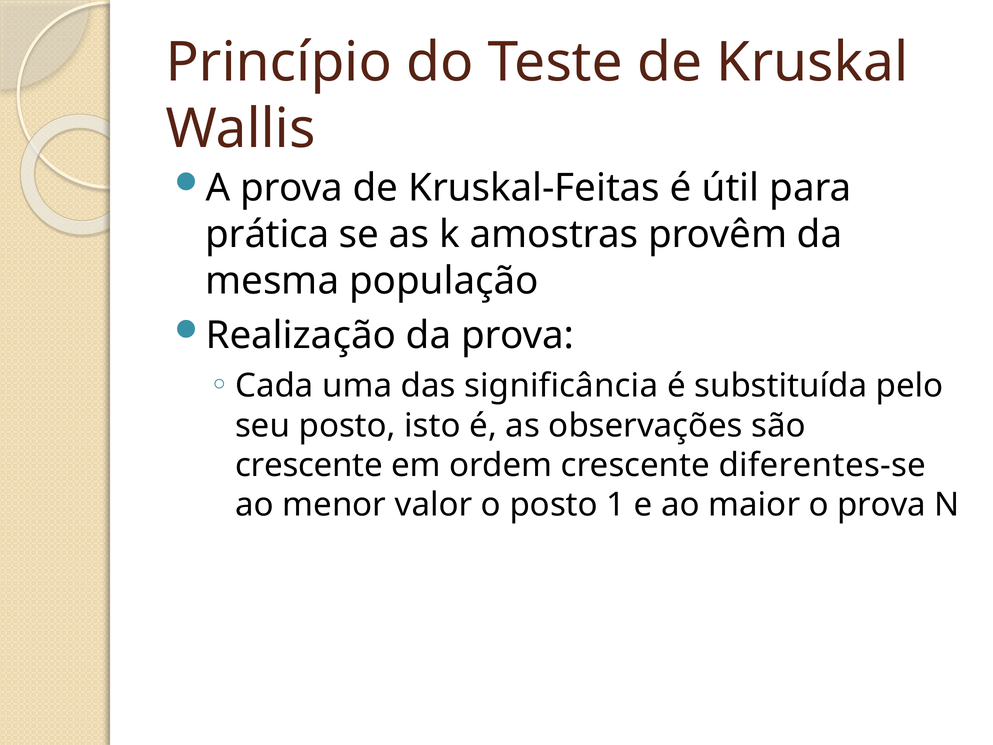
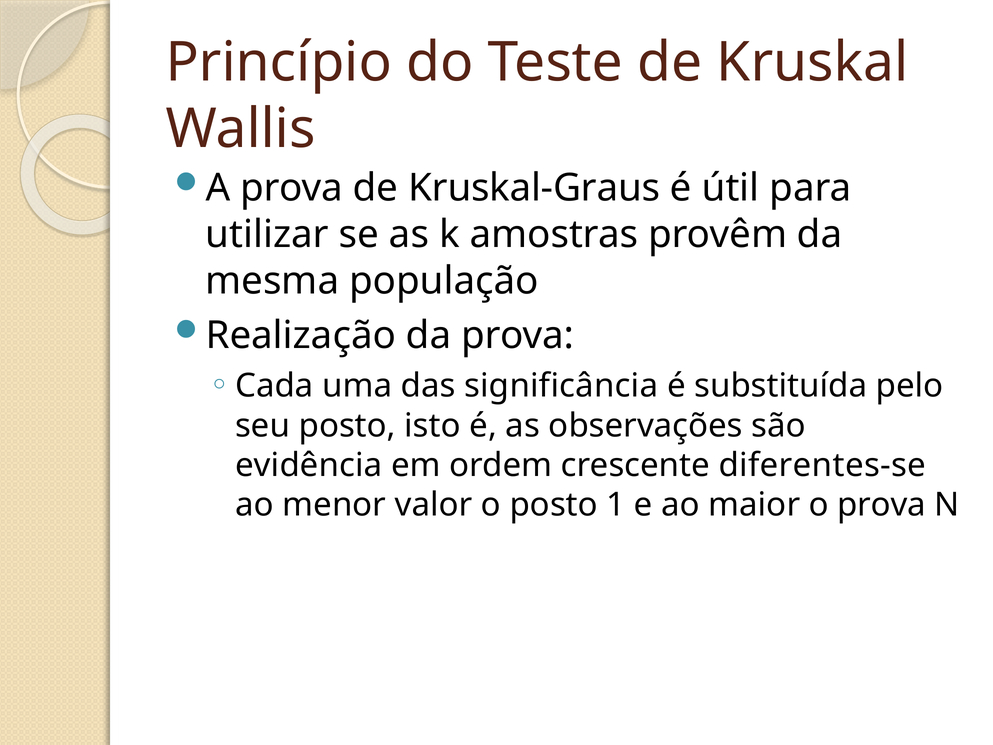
Kruskal-Feitas: Kruskal-Feitas -> Kruskal-Graus (534, 188)
prática: prática -> utilizar (267, 234)
crescente: crescente -> evidência (309, 465)
